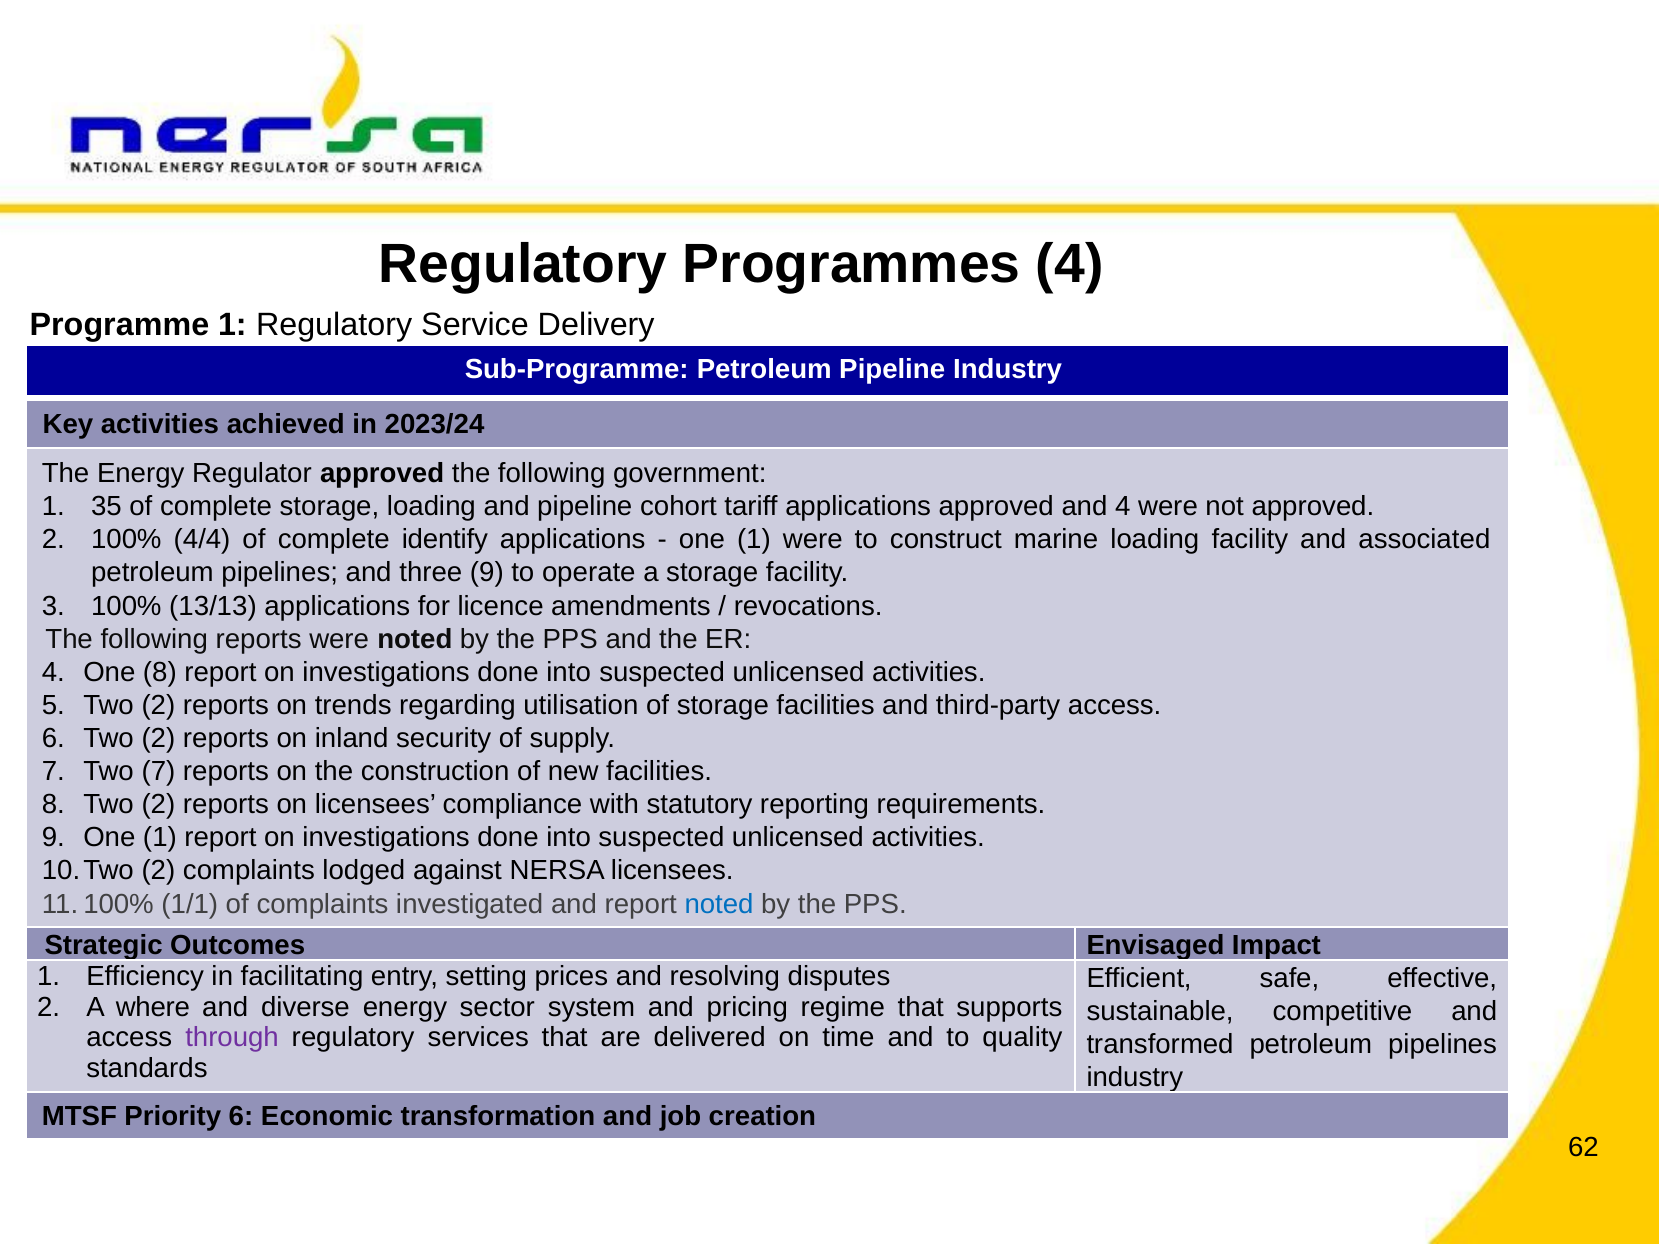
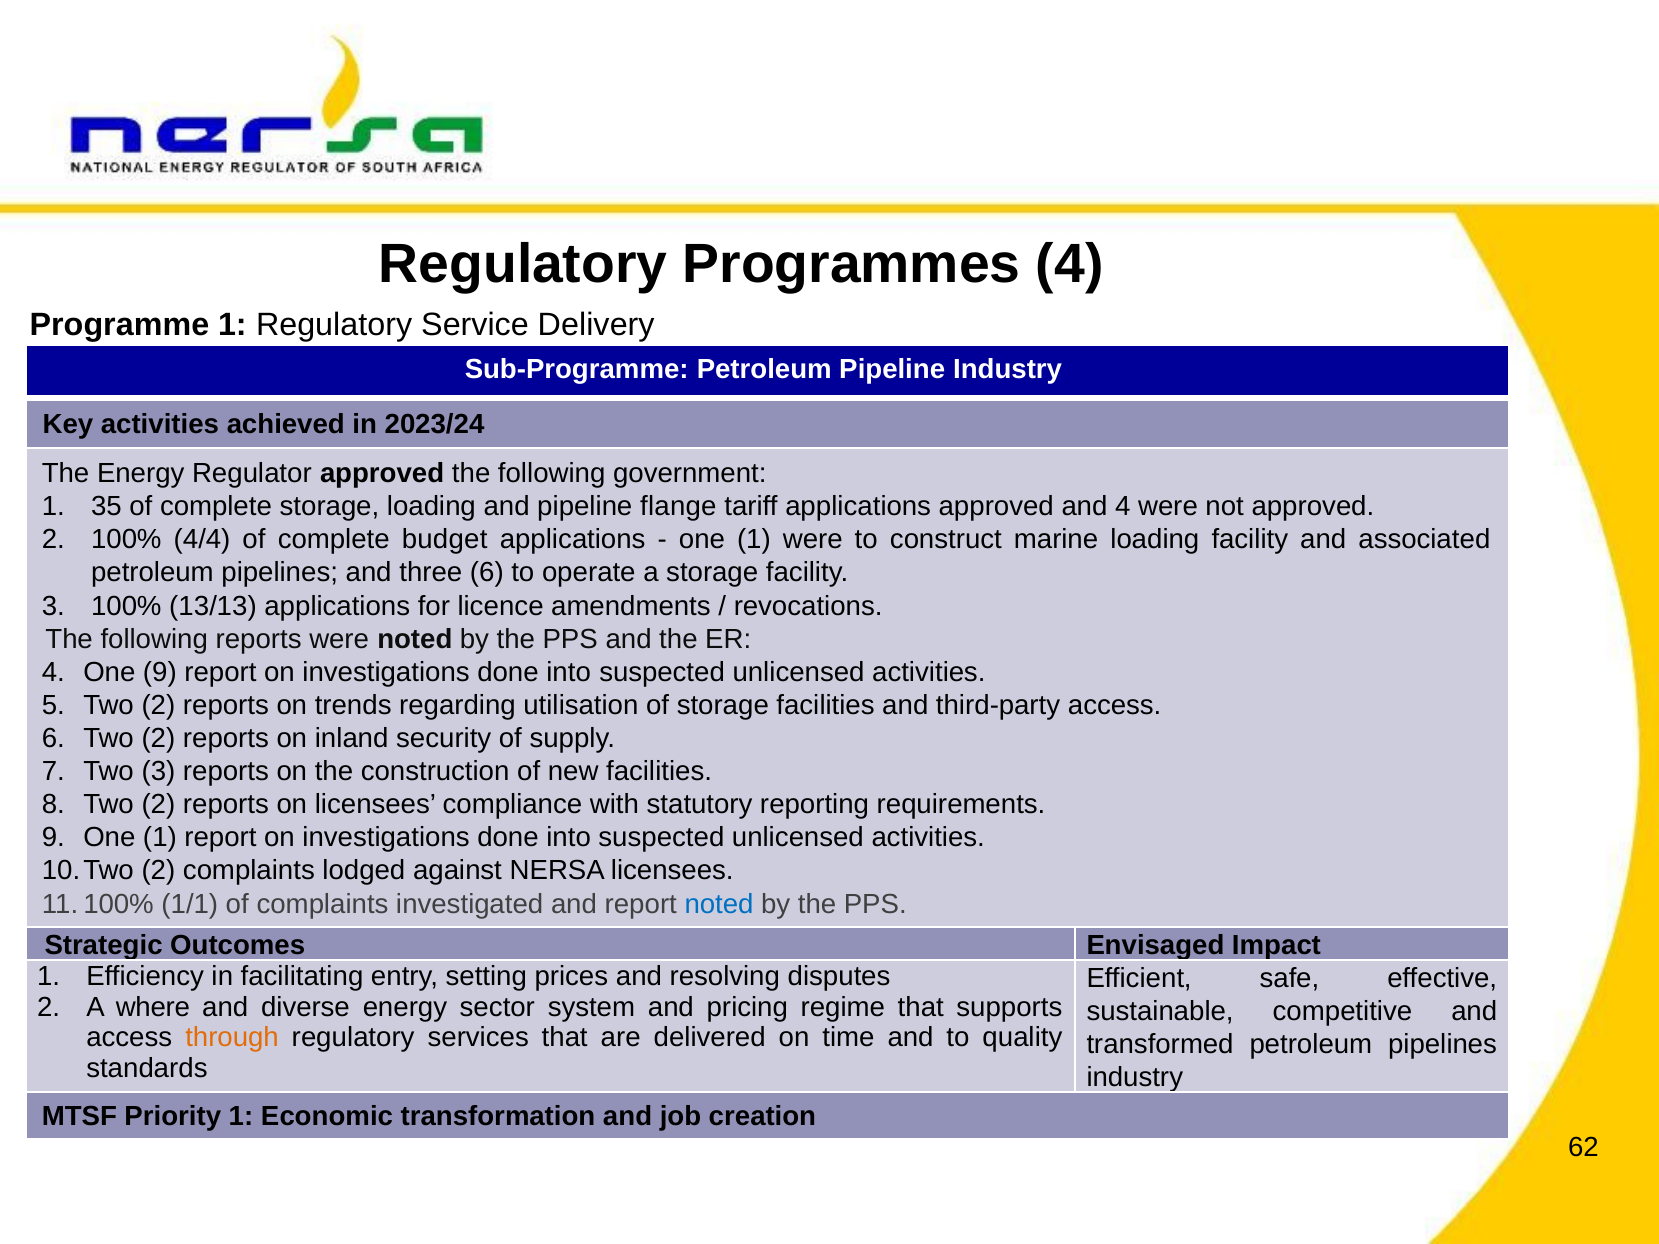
cohort: cohort -> flange (678, 507)
identify: identify -> budget (445, 540)
three 9: 9 -> 6 (487, 573)
One 8: 8 -> 9 (160, 672)
Two 7: 7 -> 3 (158, 772)
through colour: purple -> orange (232, 1038)
Priority 6: 6 -> 1 (241, 1117)
